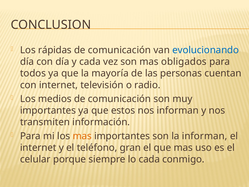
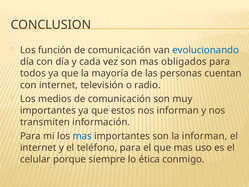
rápidas: rápidas -> función (55, 50)
mas colour: orange -> blue (82, 136)
teléfono gran: gran -> para (130, 147)
lo cada: cada -> ética (149, 159)
